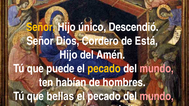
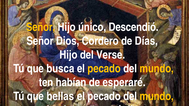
Está: Está -> Días (146, 41)
Amén: Amén -> Verse (111, 55)
puede: puede -> busca (60, 69)
mundo colour: pink -> yellow (157, 69)
hombres: hombres -> esperaré (124, 83)
mundo colour: pink -> yellow (157, 97)
